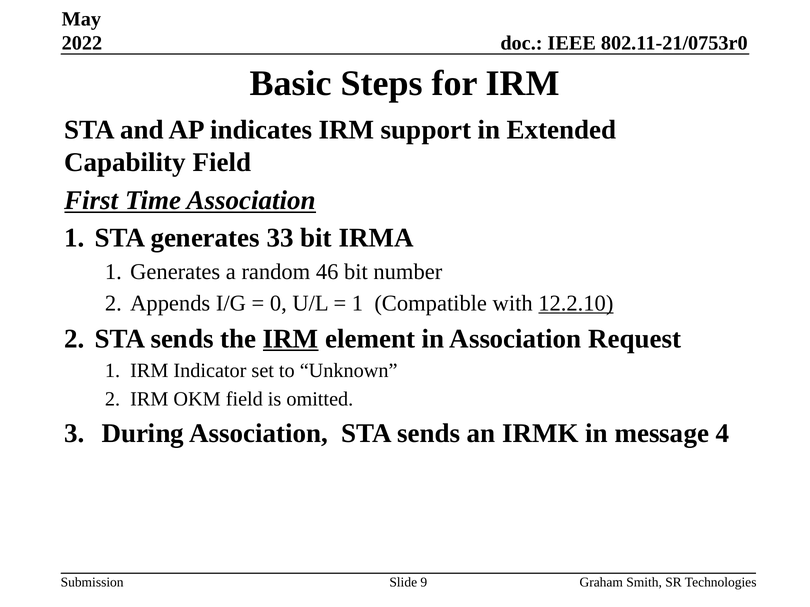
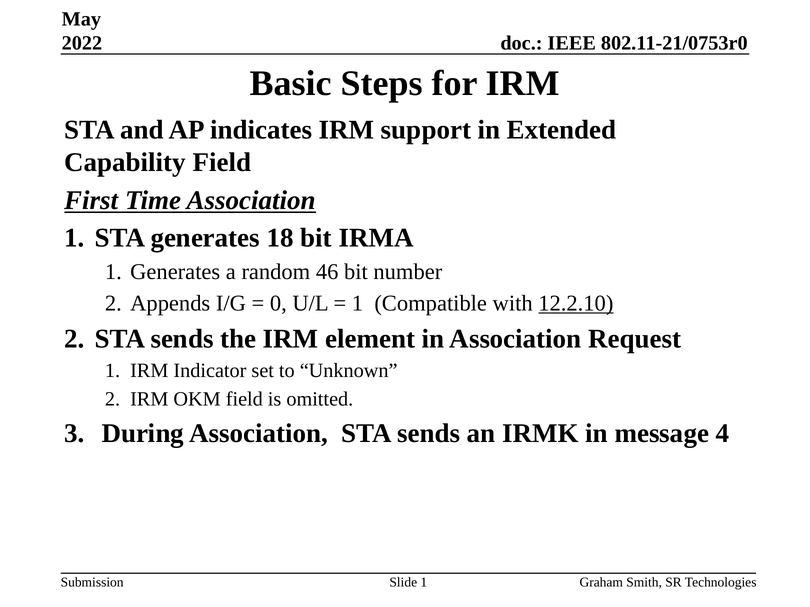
33: 33 -> 18 (280, 238)
IRM underline: present -> none (291, 339)
Slide 9: 9 -> 1 (424, 583)
